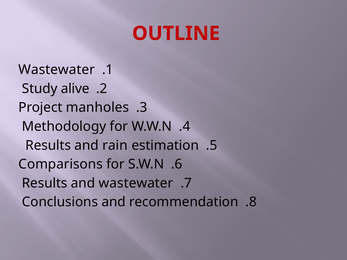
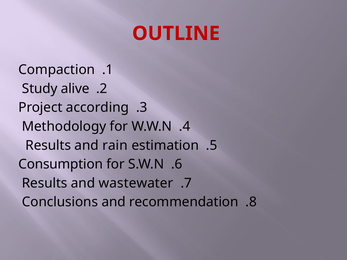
Wastewater: Wastewater -> Compaction (57, 70)
manholes: manholes -> according (97, 108)
Comparisons: Comparisons -> Consumption (61, 164)
